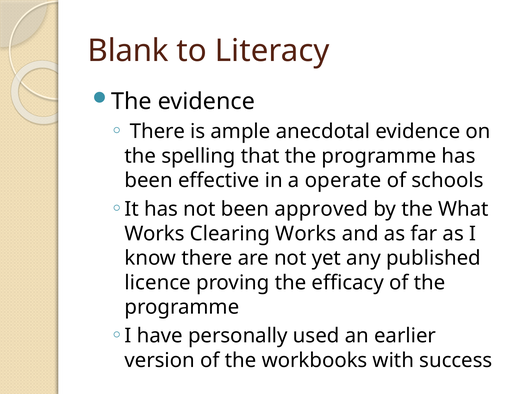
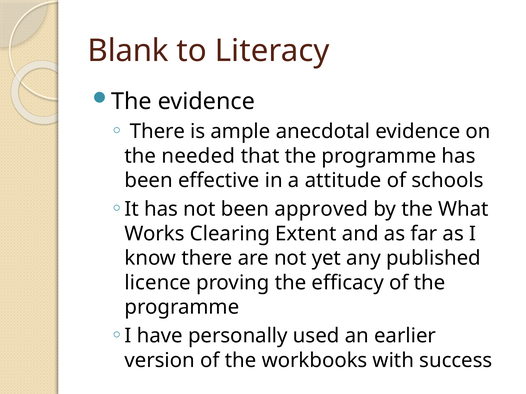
spelling: spelling -> needed (198, 156)
operate: operate -> attitude (343, 181)
Clearing Works: Works -> Extent (306, 234)
